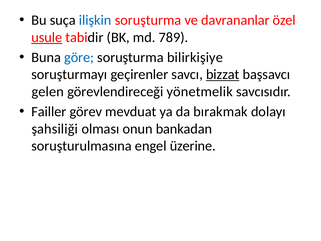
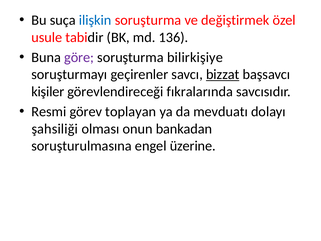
davrananlar: davrananlar -> değiştirmek (235, 20)
usule underline: present -> none (47, 37)
789: 789 -> 136 (174, 37)
göre colour: blue -> purple (79, 57)
gelen: gelen -> kişiler (48, 92)
yönetmelik: yönetmelik -> fıkralarında (200, 92)
Failler: Failler -> Resmi (49, 112)
mevduat: mevduat -> toplayan (131, 112)
bırakmak: bırakmak -> mevduatı (221, 112)
